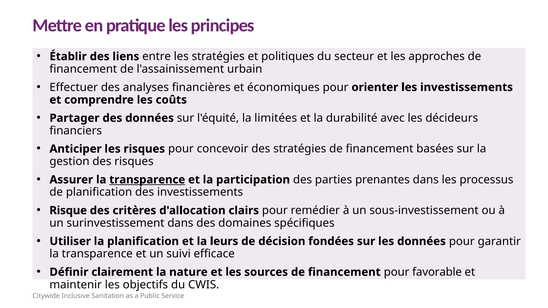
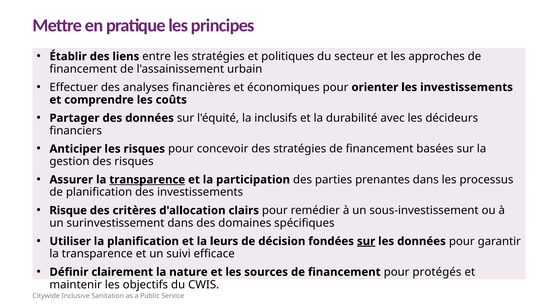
limitées: limitées -> inclusifs (276, 118)
sur underline: none -> present (366, 241)
favorable: favorable -> protégés (437, 272)
